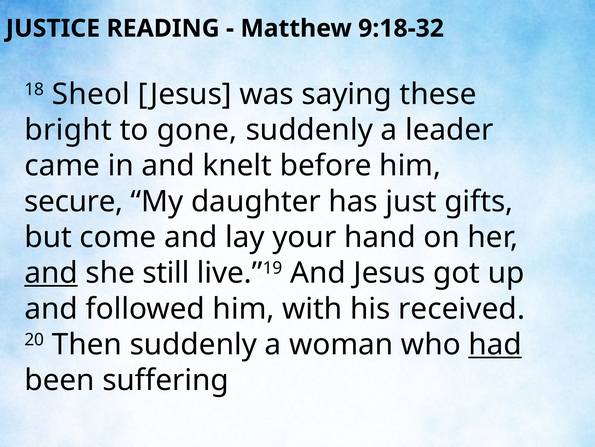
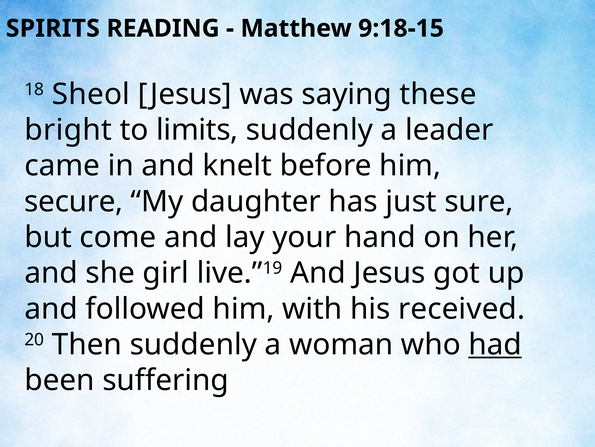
JUSTICE: JUSTICE -> SPIRITS (53, 28)
9:18-32: 9:18-32 -> 9:18-15 (401, 28)
gone: gone -> limits (197, 130)
gifts: gifts -> sure (479, 201)
and underline: present -> none (51, 273)
still: still -> girl (166, 273)
